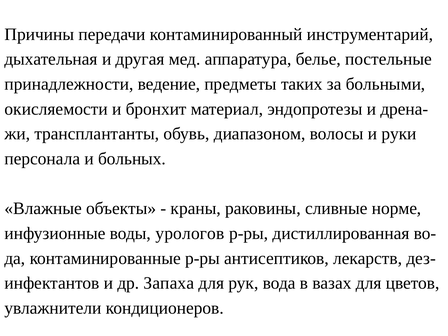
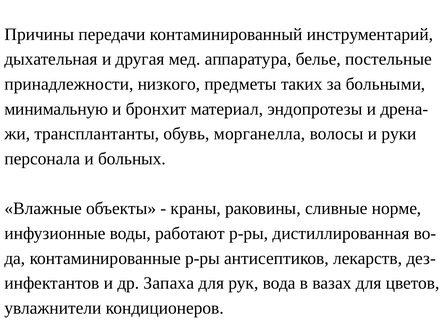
ведение: ведение -> низкого (169, 84)
окисляемости: окисляемости -> минимальную (56, 109)
диапазоном: диапазоном -> морганелла (260, 134)
урологов: урологов -> работают (190, 233)
